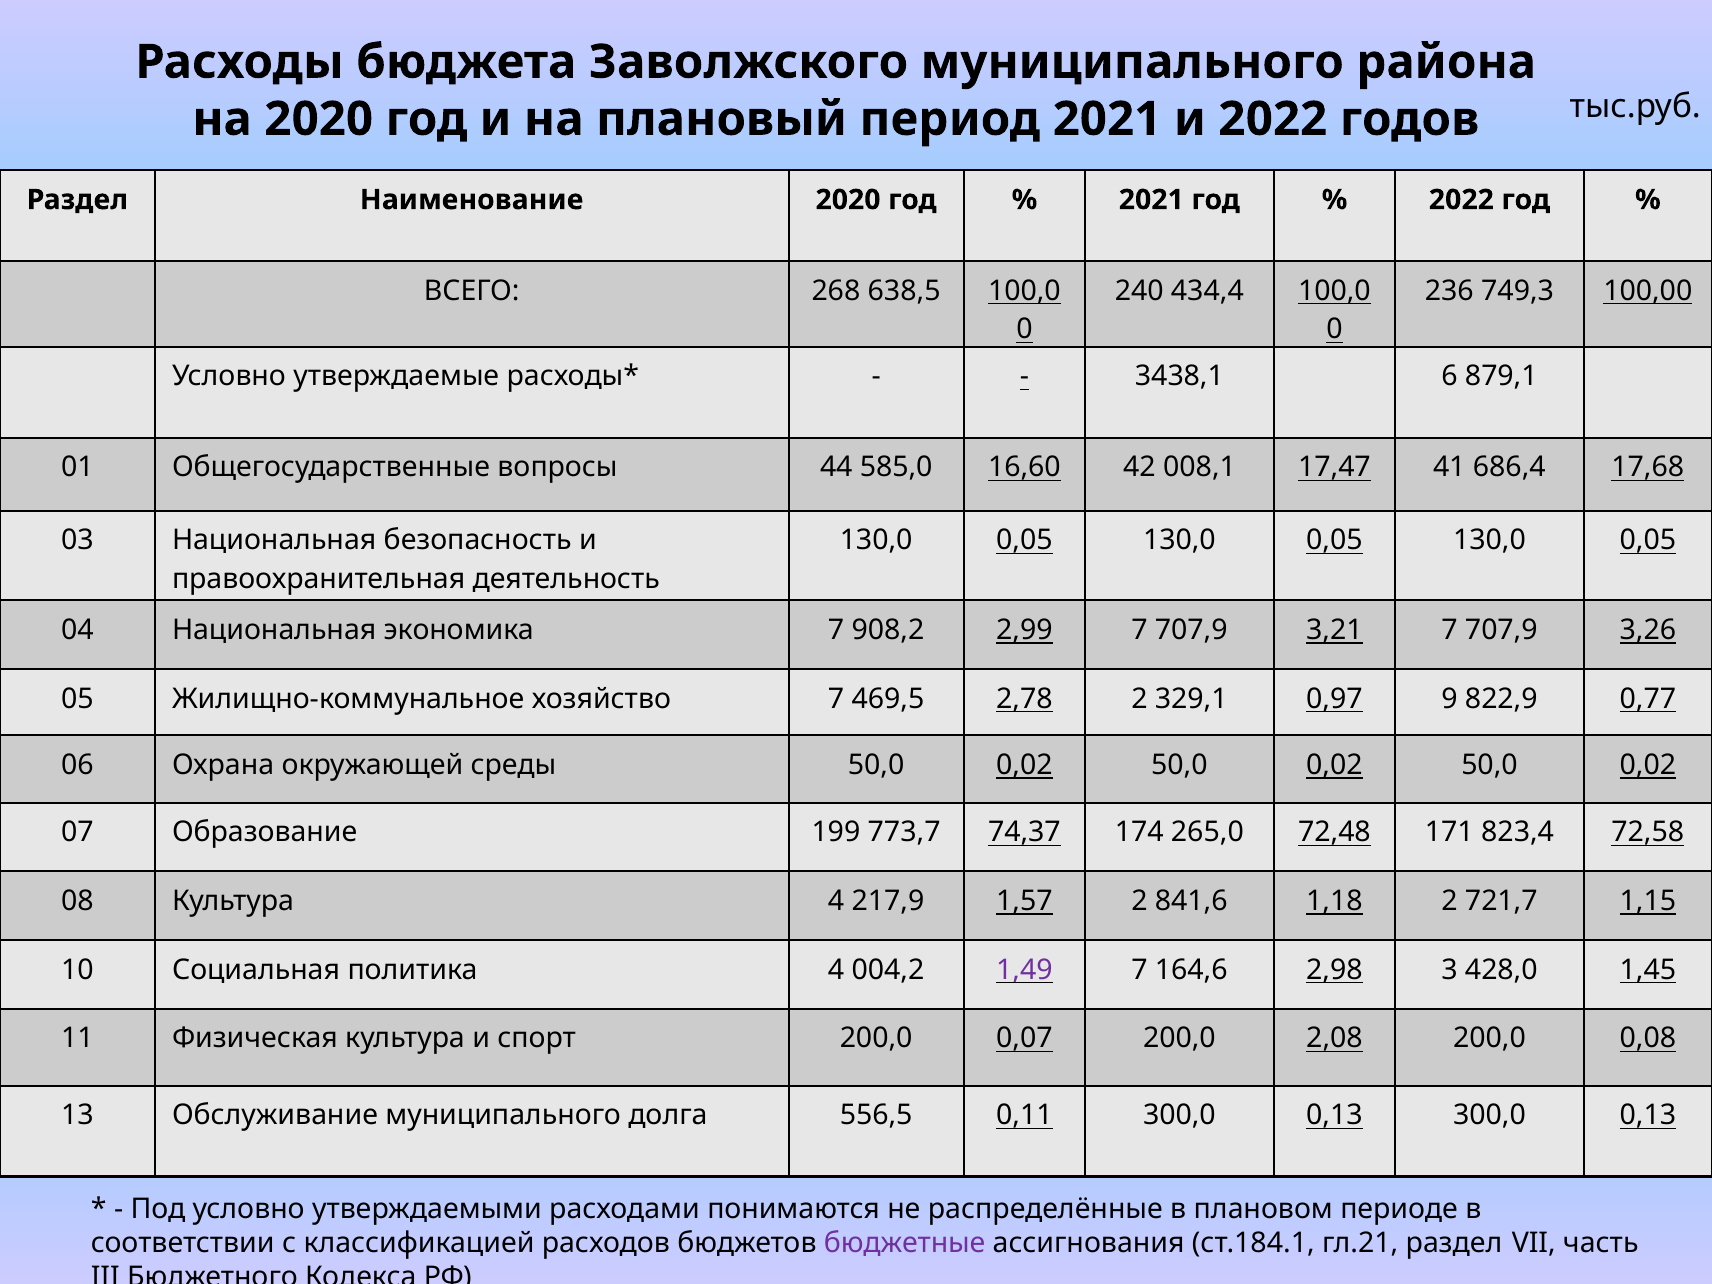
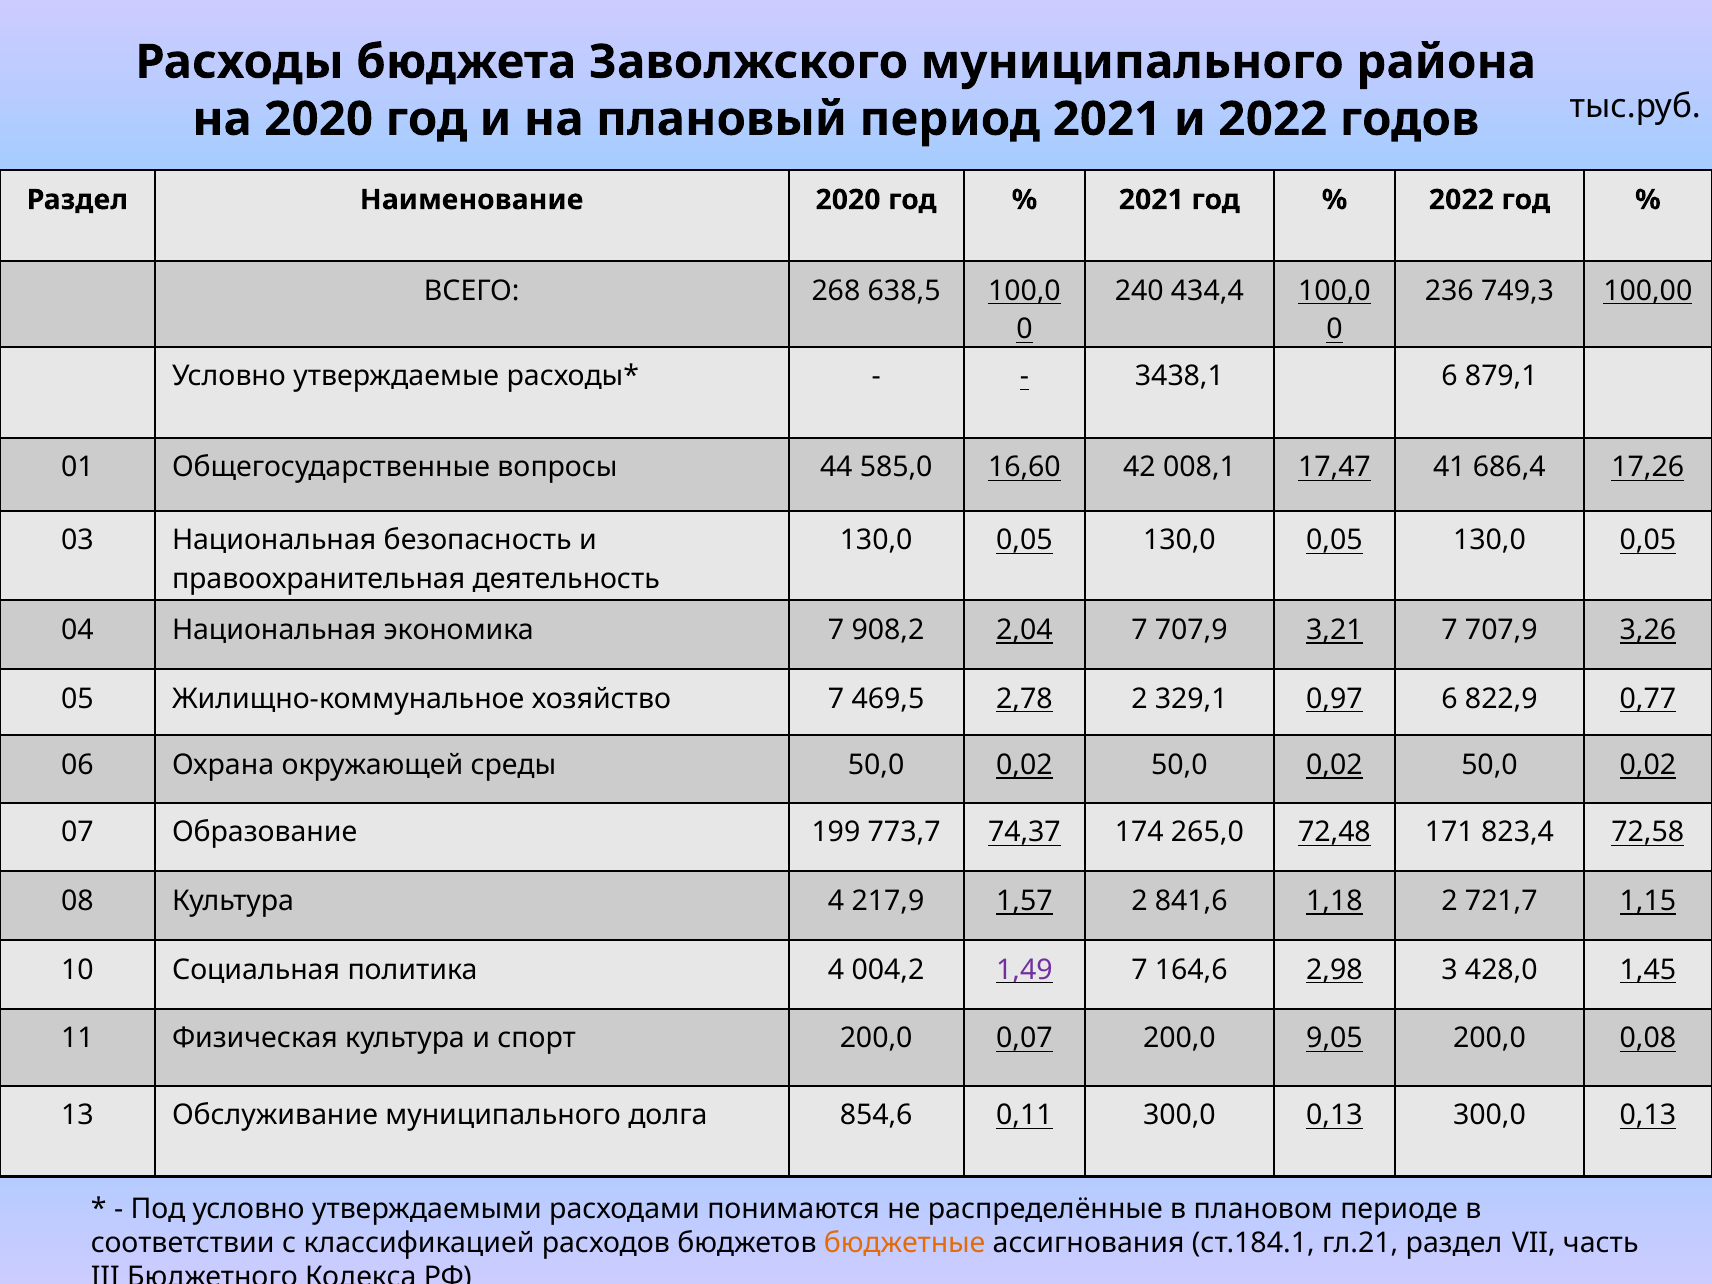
17,68: 17,68 -> 17,26 (1648, 467)
2,99: 2,99 -> 2,04 (1024, 630)
0,97 9: 9 -> 6 (1449, 699)
2,08: 2,08 -> 9,05 (1334, 1038)
556,5: 556,5 -> 854,6 (876, 1115)
бюджетные colour: purple -> orange (905, 1243)
